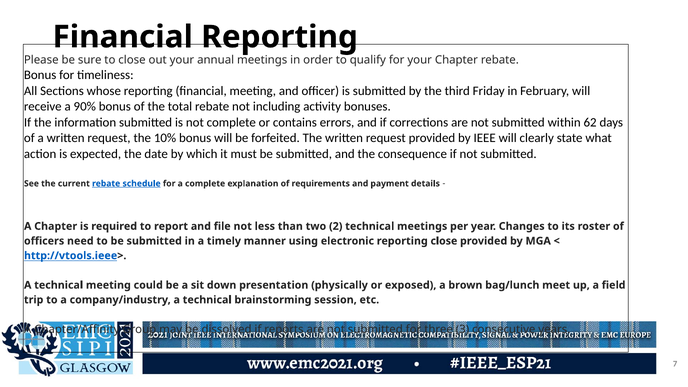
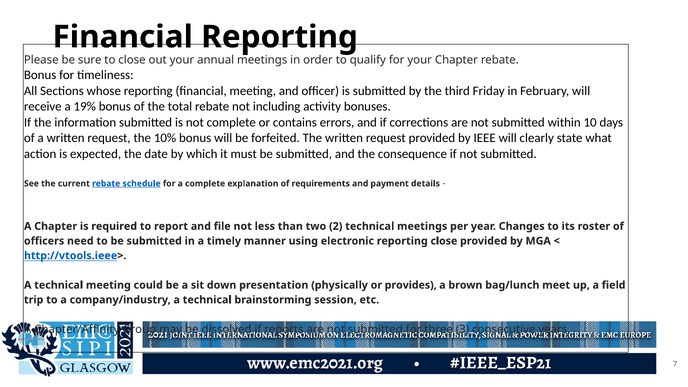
90%: 90% -> 19% (85, 107)
62: 62 -> 10 (590, 122)
exposed: exposed -> provides (411, 285)
